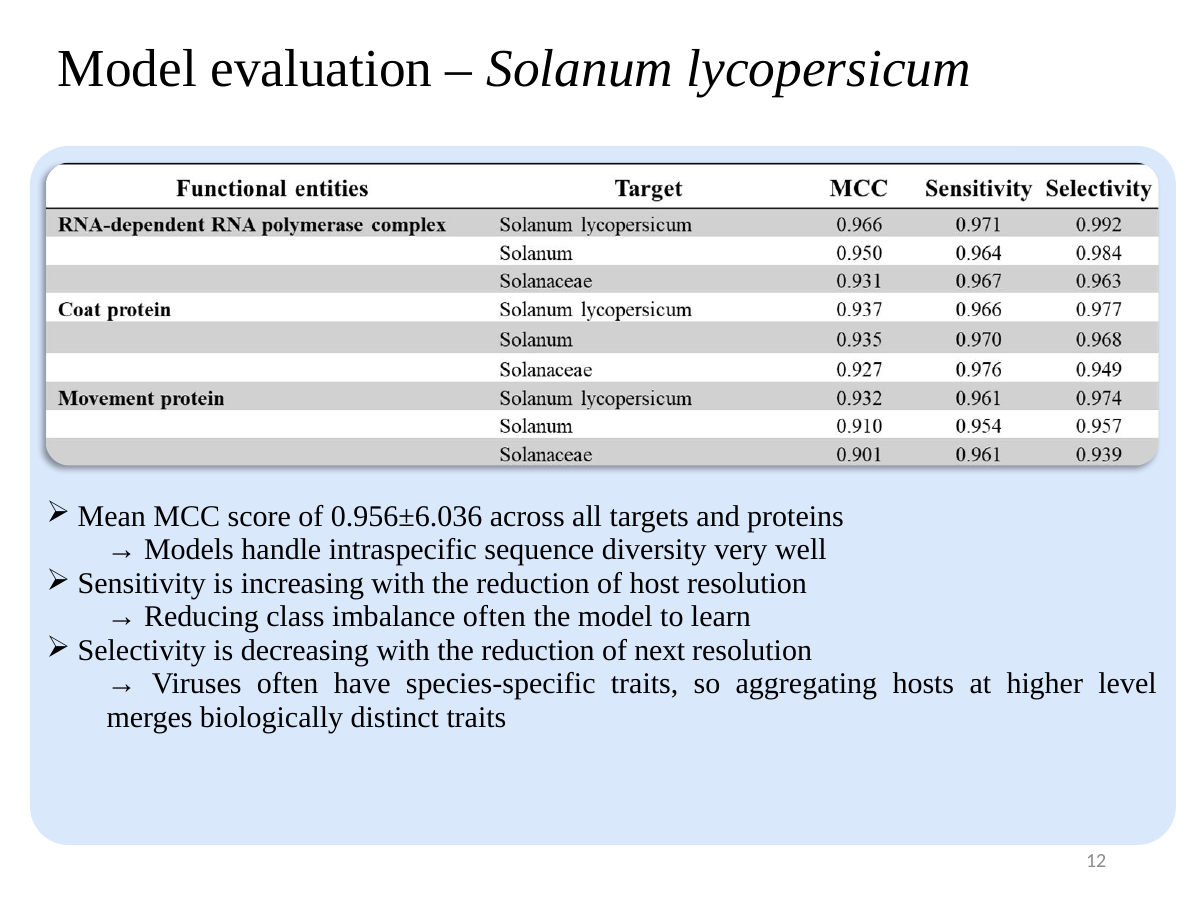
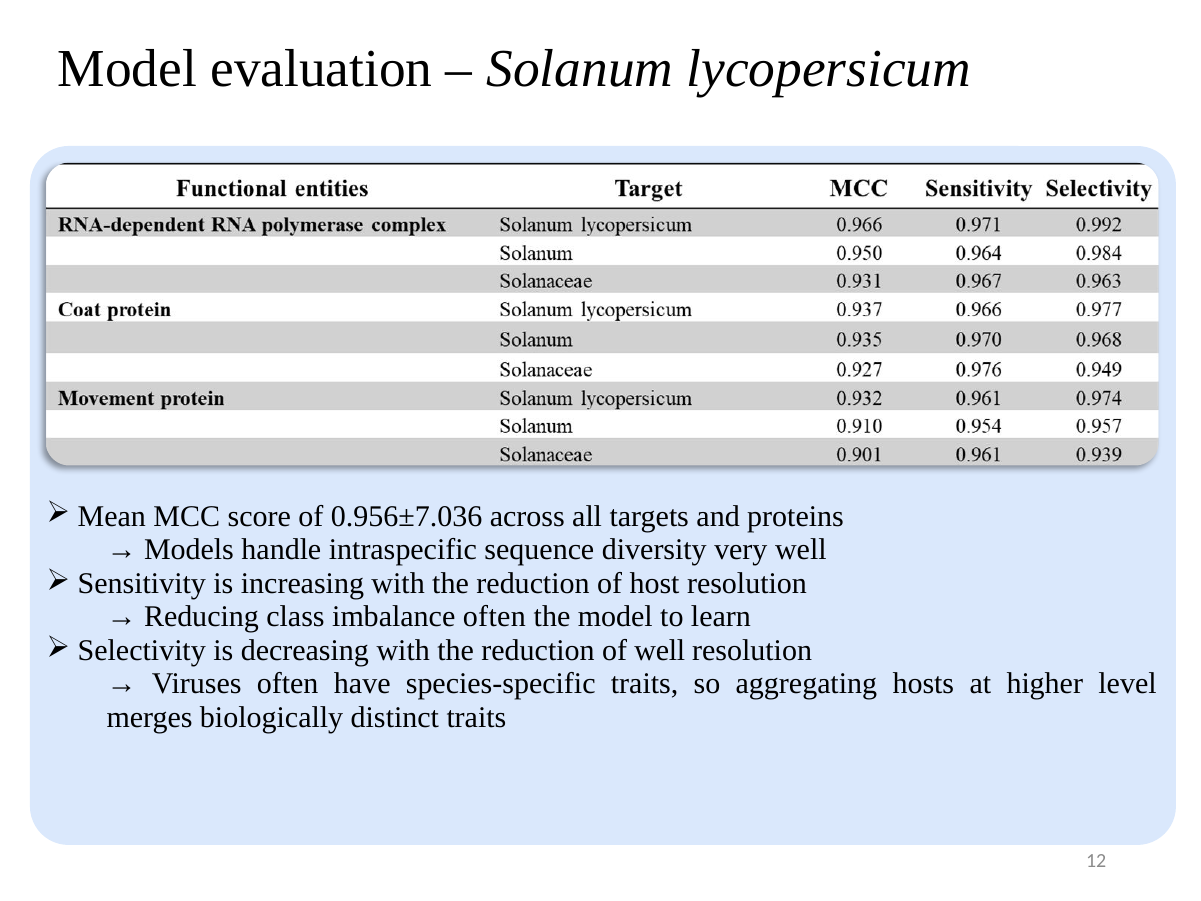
0.956±6.036: 0.956±6.036 -> 0.956±7.036 (407, 516)
of next: next -> well (660, 651)
